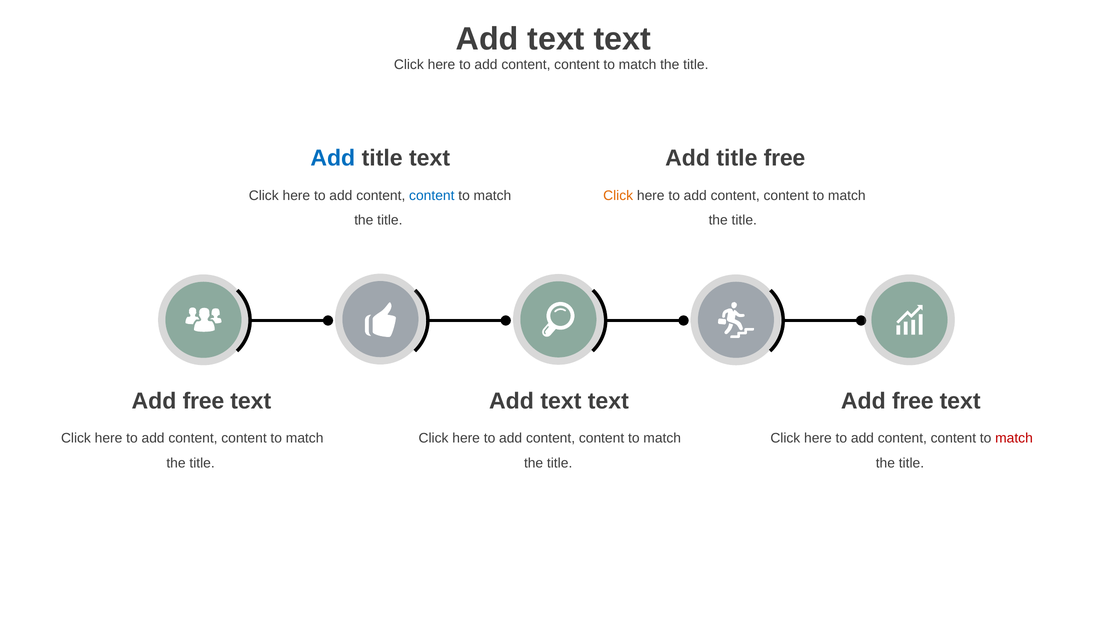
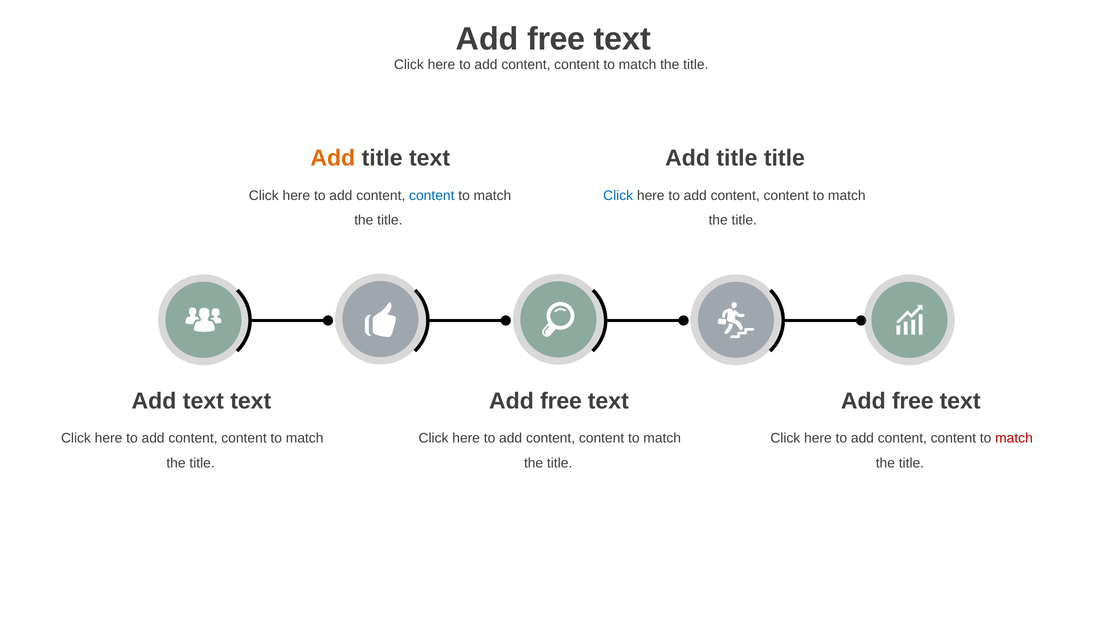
text: text -> free (556, 39)
Add colour: blue -> orange (333, 158)
title free: free -> title (784, 158)
Click colour: orange -> blue (618, 195)
free: free -> text (203, 401)
text: text -> free (561, 401)
